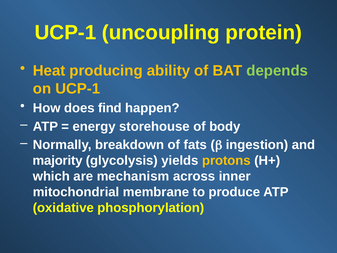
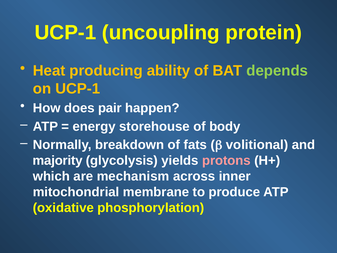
find: find -> pair (110, 108)
ingestion: ingestion -> volitional (257, 145)
protons colour: yellow -> pink (226, 160)
